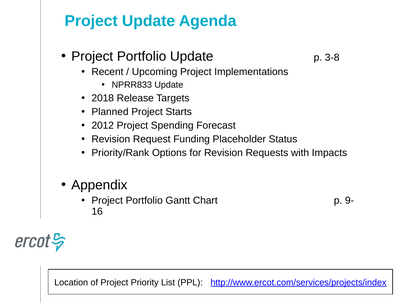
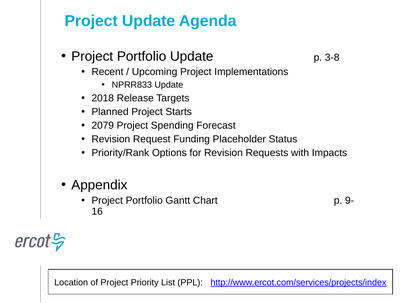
2012: 2012 -> 2079 (103, 125)
